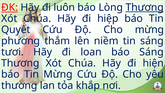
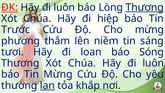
Quyết: Quyết -> Trước (16, 30)
báo Sáng: Sáng -> Sóng (152, 52)
Chúa Hãy đi hiện: hiện -> luôn (153, 63)
lan underline: none -> present (47, 85)
